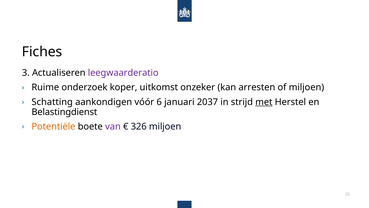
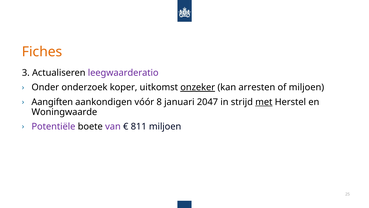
Fiches colour: black -> orange (42, 52)
Ruime: Ruime -> Onder (45, 87)
onzeker underline: none -> present (198, 87)
Schatting: Schatting -> Aangiften (52, 102)
6: 6 -> 8 (159, 102)
2037: 2037 -> 2047 (207, 102)
Belastingdienst: Belastingdienst -> Woningwaarde (64, 112)
Potentiële colour: orange -> purple (53, 126)
326: 326 -> 811 (139, 126)
